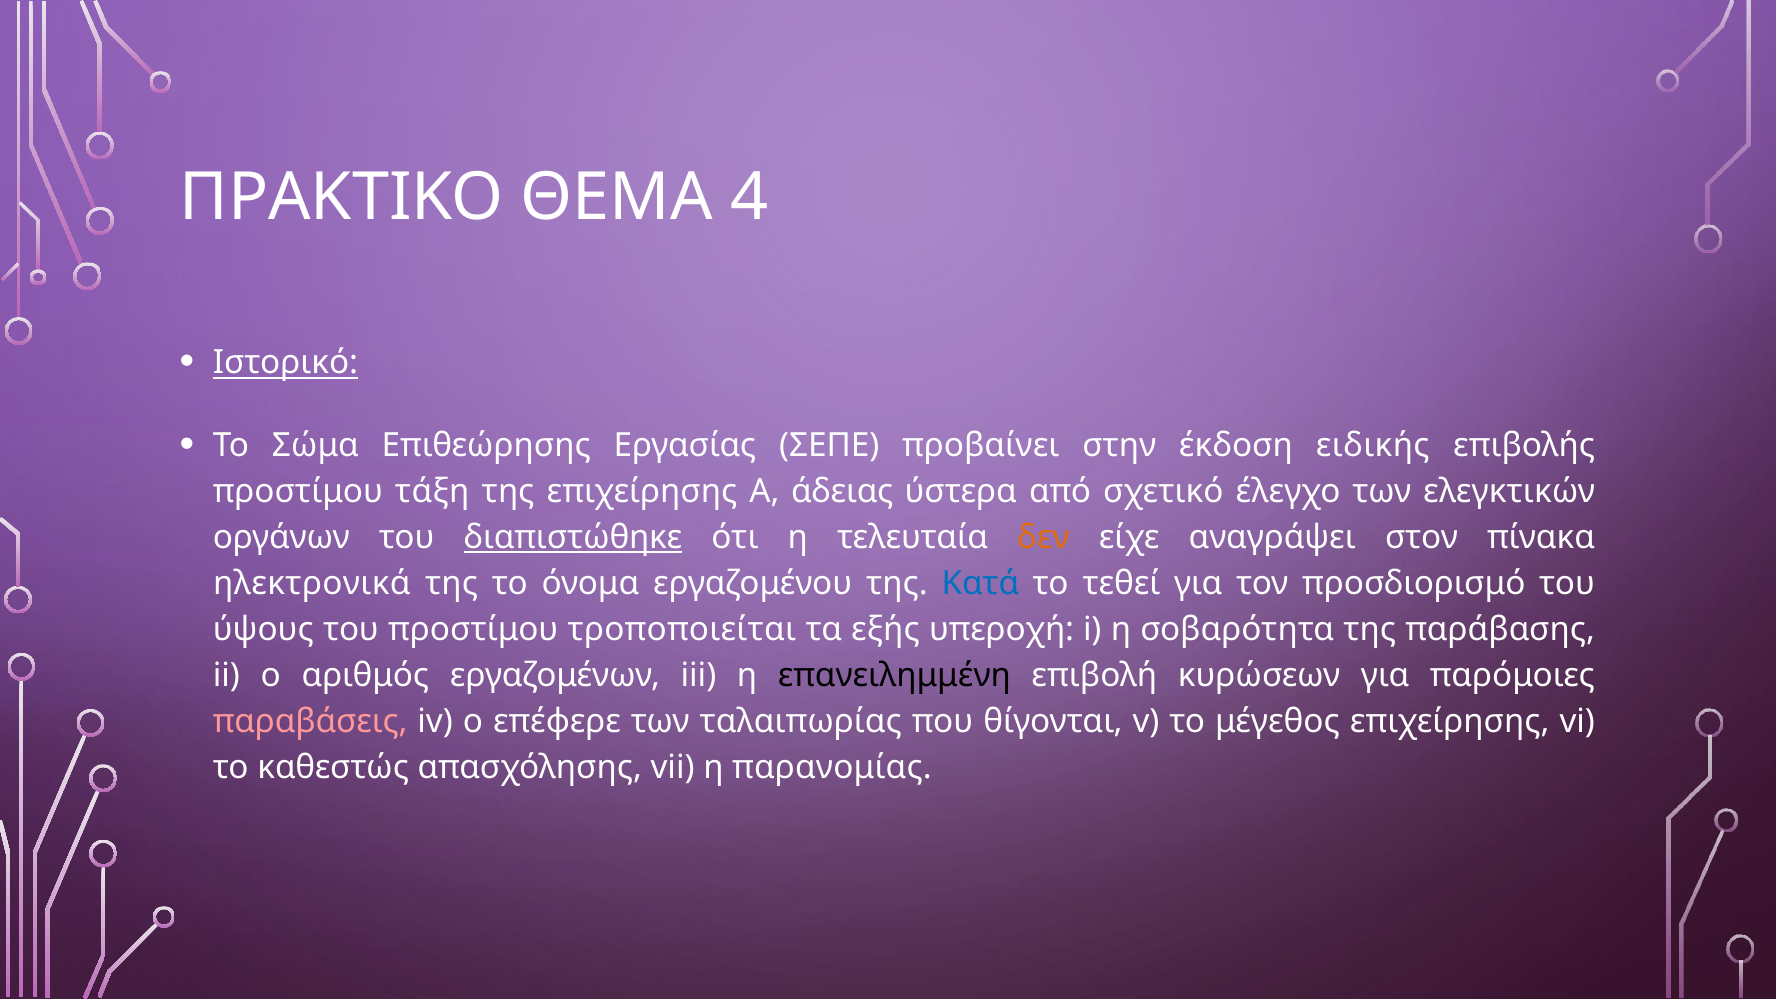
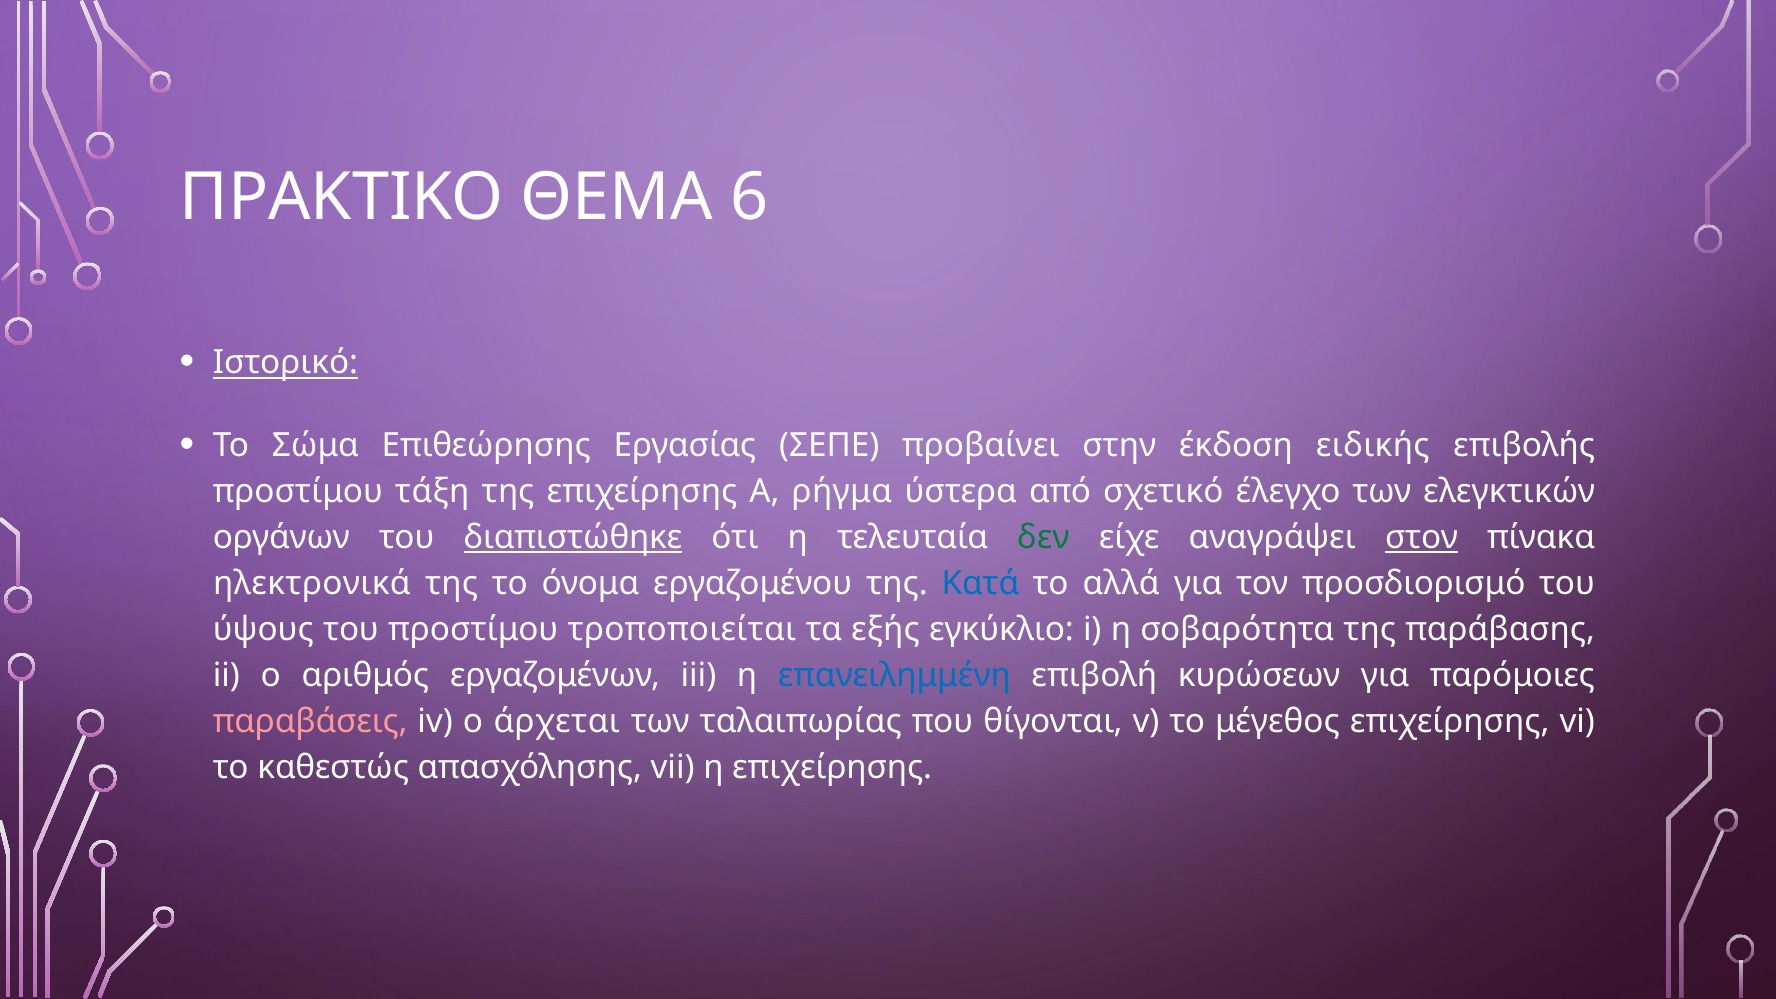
4: 4 -> 6 (749, 197)
άδειας: άδειας -> ρήγμα (842, 492)
δεν colour: orange -> green (1043, 537)
στον underline: none -> present (1422, 537)
τεθεί: τεθεί -> αλλά (1121, 583)
υπεροχή: υπεροχή -> εγκύκλιο (1001, 629)
επανειλημμένη colour: black -> blue (894, 675)
επέφερε: επέφερε -> άρχεται (557, 721)
η παρανομίας: παρανομίας -> επιχείρησης (832, 767)
